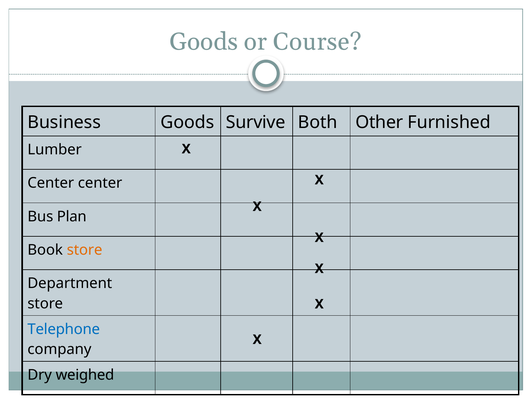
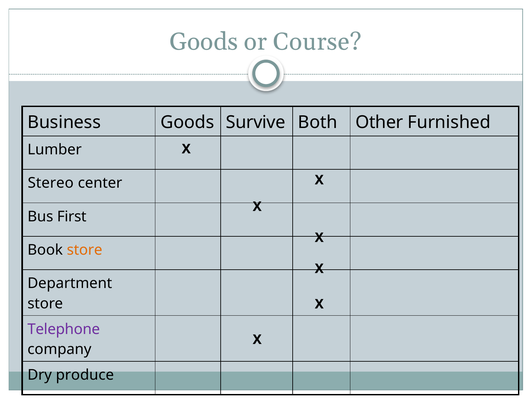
Center: Center -> Stereo (51, 183)
Plan: Plan -> First (72, 217)
Telephone colour: blue -> purple (64, 329)
weighed: weighed -> produce (85, 375)
